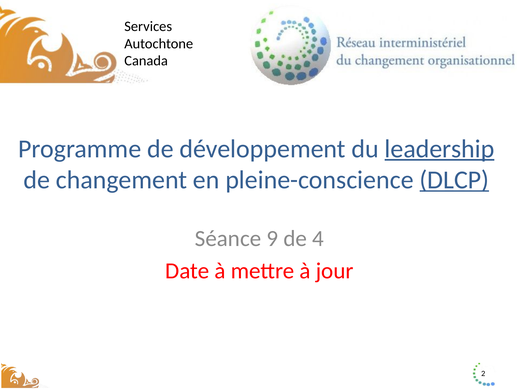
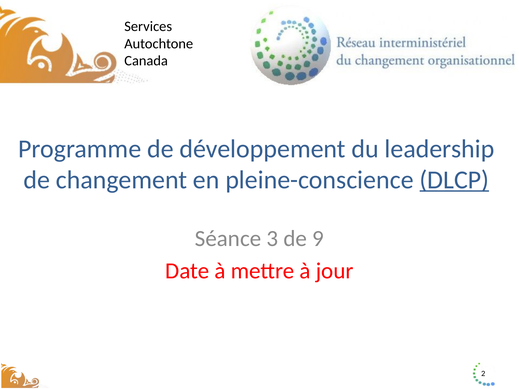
leadership underline: present -> none (440, 149)
9: 9 -> 3 (272, 239)
4: 4 -> 9 (318, 239)
